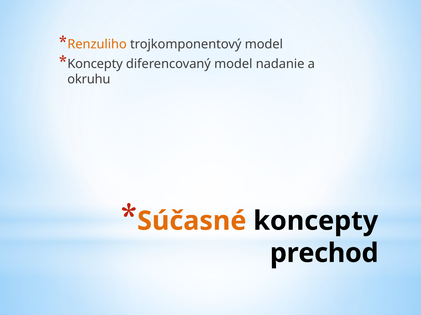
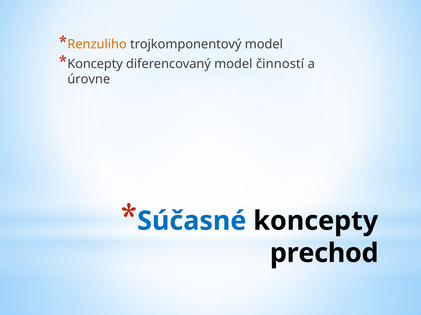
nadanie: nadanie -> činností (280, 64)
okruhu: okruhu -> úrovne (89, 80)
Súčasné colour: orange -> blue (192, 221)
